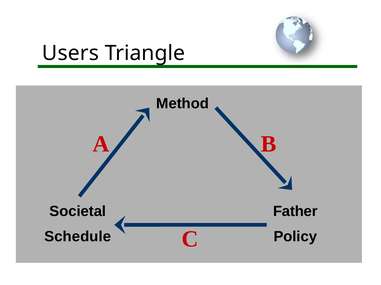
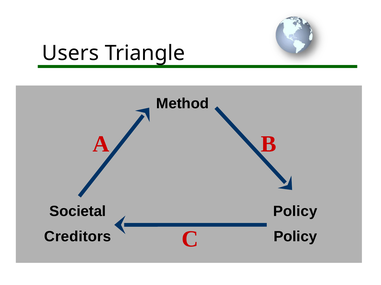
Father: Father -> Policy (295, 212)
Schedule: Schedule -> Creditors (78, 237)
